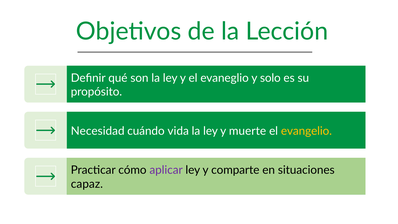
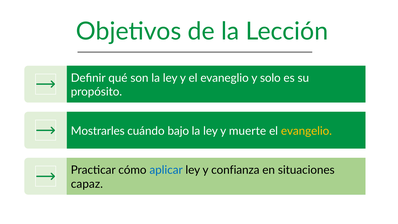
Necesidad: Necesidad -> Mostrarles (98, 131)
vida: vida -> bajo (178, 131)
aplicar colour: purple -> blue (166, 170)
comparte: comparte -> confianza (235, 170)
